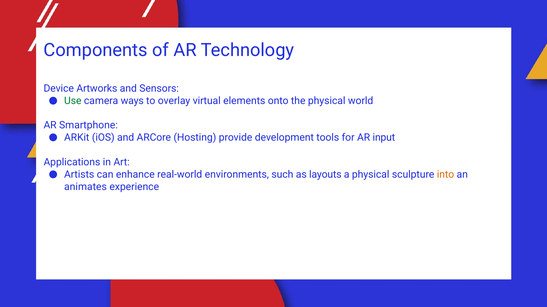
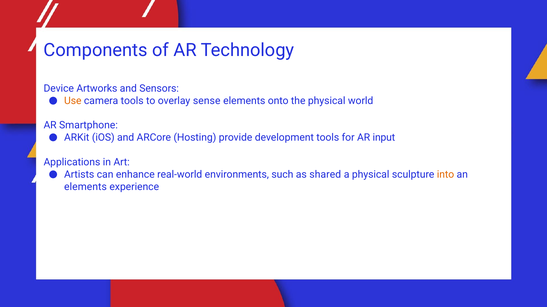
Use colour: green -> orange (73, 101)
camera ways: ways -> tools (132, 101)
virtual: virtual -> sense (207, 101)
layouts: layouts -> shared (325, 175)
animates: animates -> elements (85, 187)
